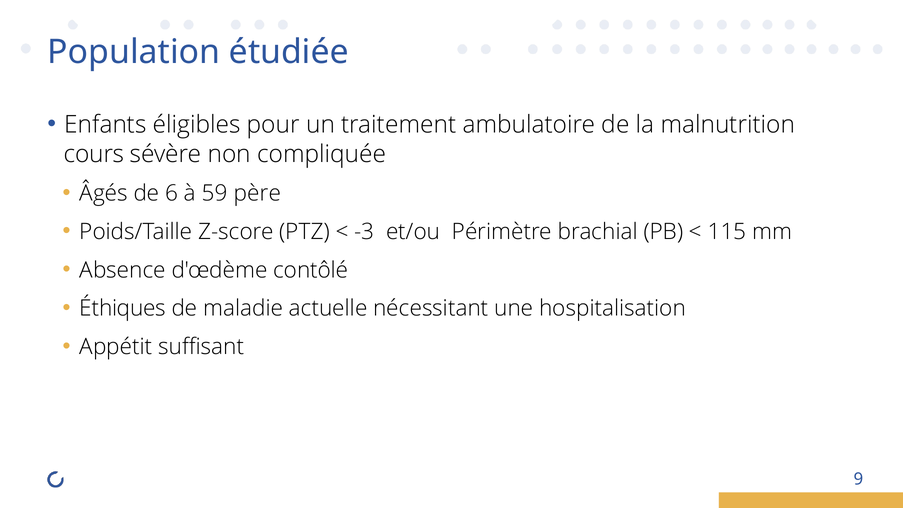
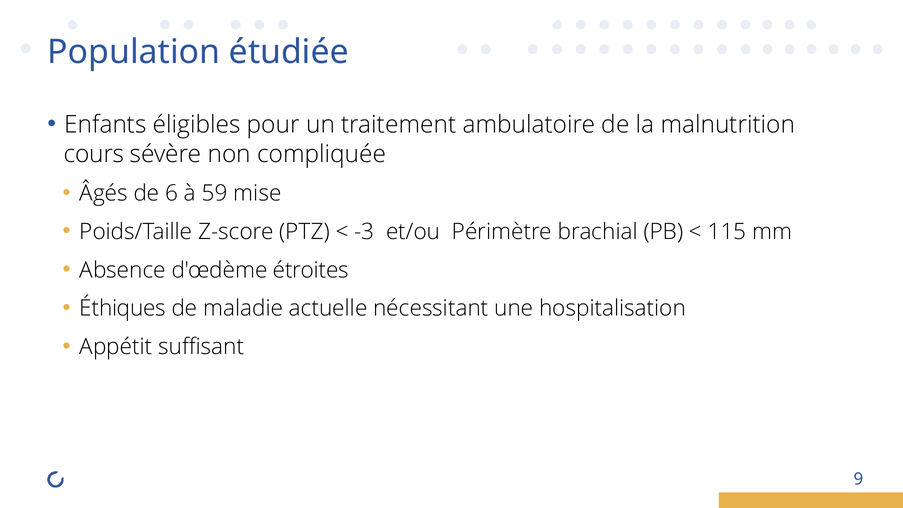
père: père -> mise (258, 193)
contôlé: contôlé -> étroites (311, 270)
